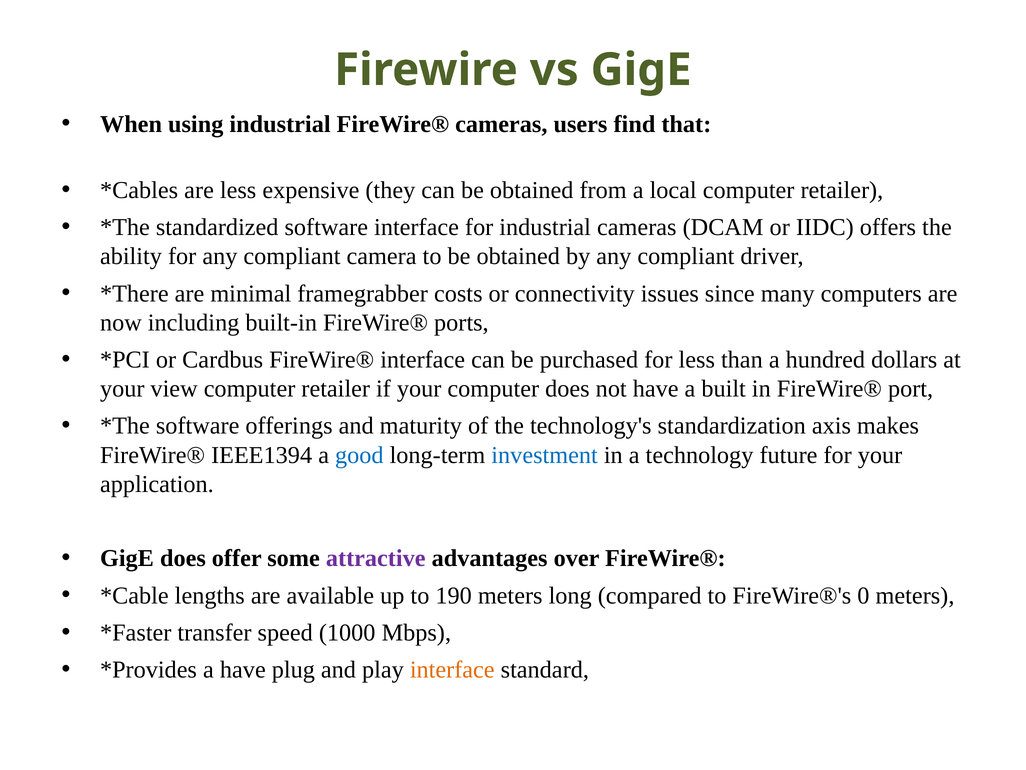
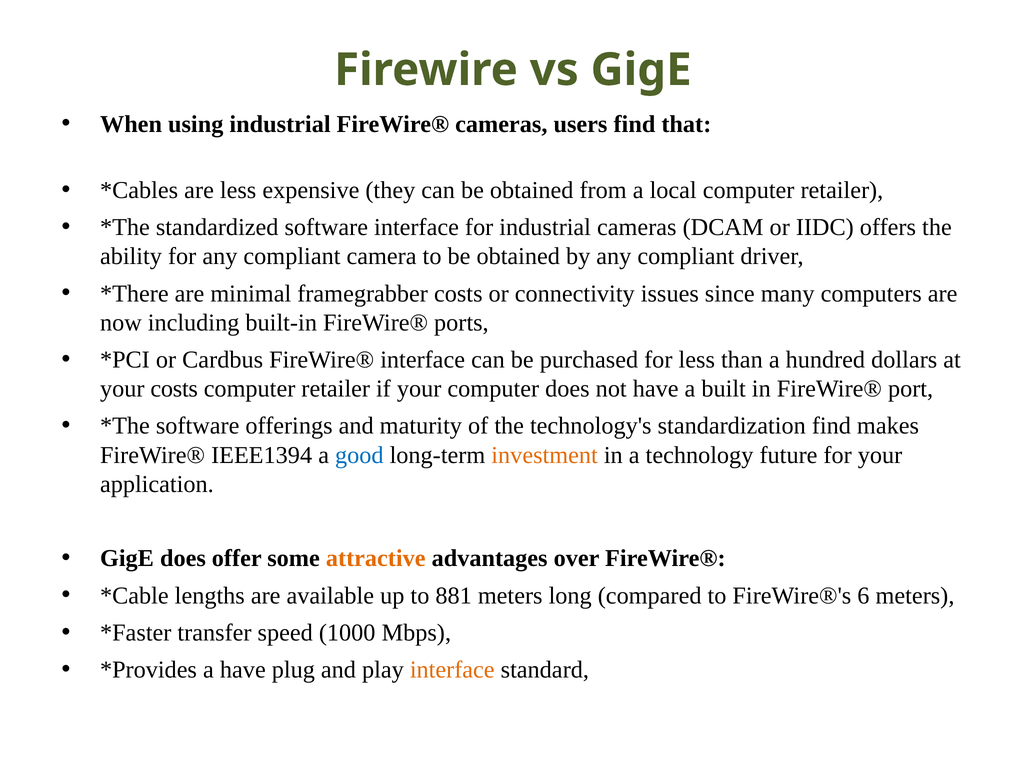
your view: view -> costs (174, 389)
standardization axis: axis -> find (831, 426)
investment colour: blue -> orange (545, 455)
attractive colour: purple -> orange (376, 558)
190: 190 -> 881 (454, 595)
0: 0 -> 6 (863, 595)
